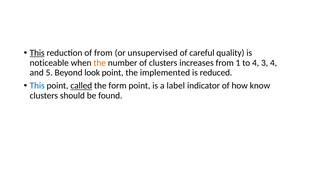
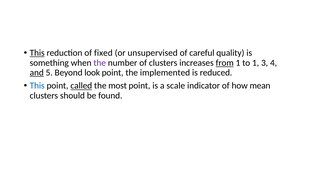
of from: from -> fixed (103, 53)
noticeable: noticeable -> something (49, 63)
the colour: orange -> purple (100, 63)
from underline: none -> present (225, 63)
to 4: 4 -> 1 (256, 63)
and underline: none -> present (37, 73)
form: form -> most (118, 86)
label: label -> scale (176, 86)
know: know -> mean (260, 86)
